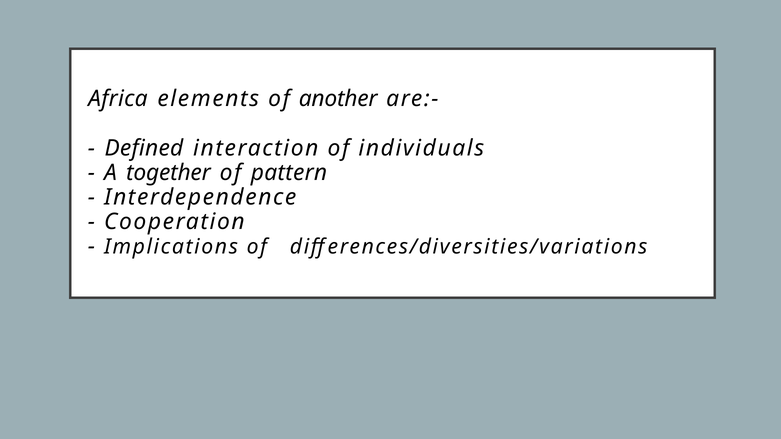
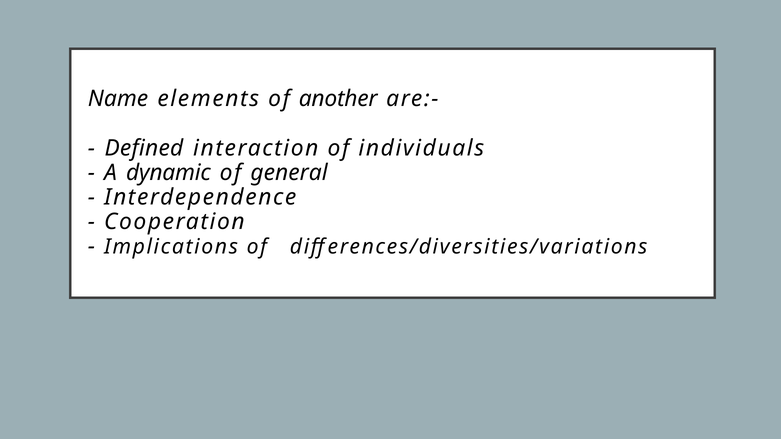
Africa: Africa -> Name (118, 99)
together: together -> dynamic (168, 173)
pattern: pattern -> general (289, 173)
